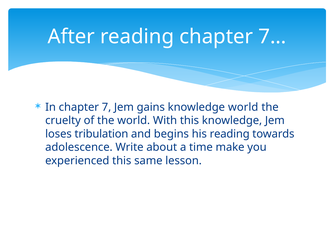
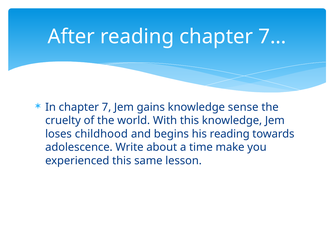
knowledge world: world -> sense (243, 107)
tribulation: tribulation -> childhood (101, 134)
